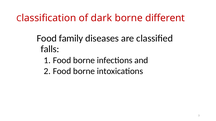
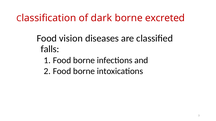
different: different -> excreted (165, 18)
family: family -> vision (71, 39)
